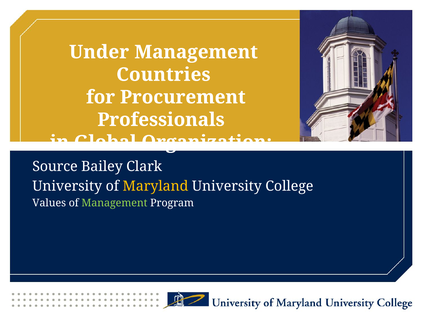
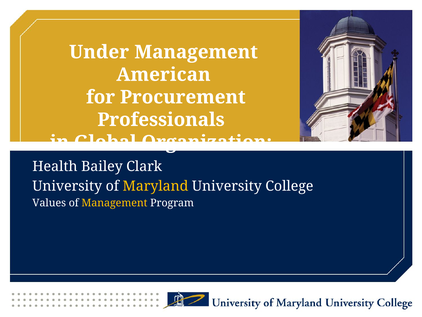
Countries: Countries -> American (163, 75)
Source: Source -> Health (55, 166)
Management colour: light green -> yellow (114, 203)
